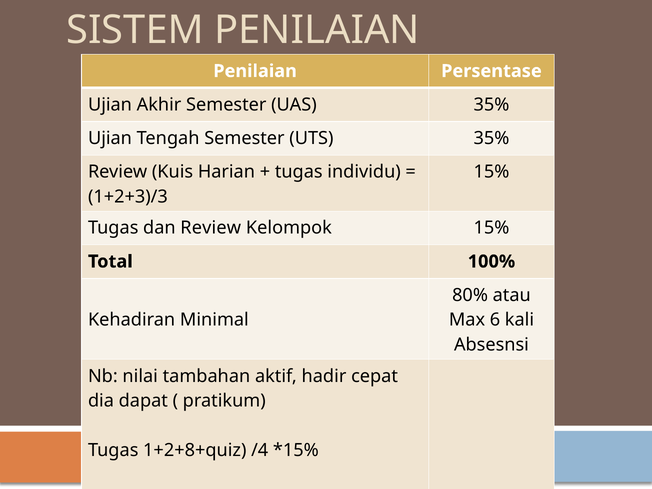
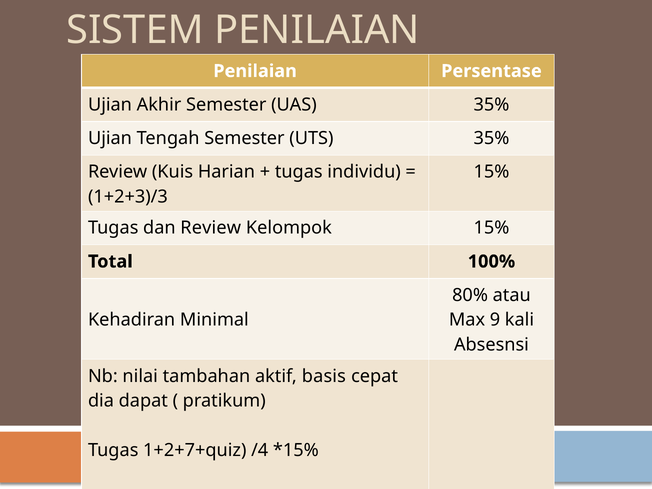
6: 6 -> 9 (495, 320)
hadir: hadir -> basis (324, 376)
1+2+8+quiz: 1+2+8+quiz -> 1+2+7+quiz (195, 450)
